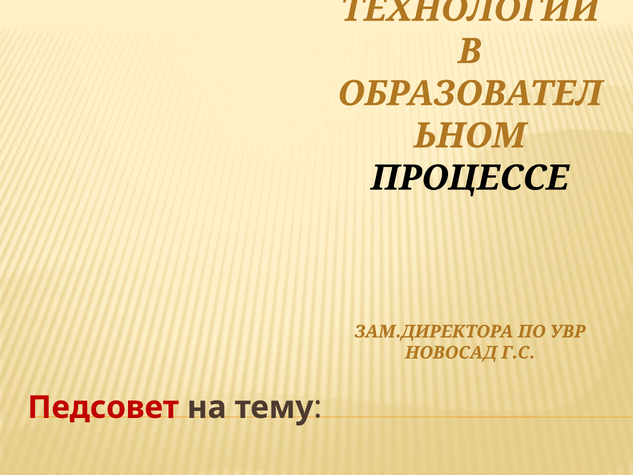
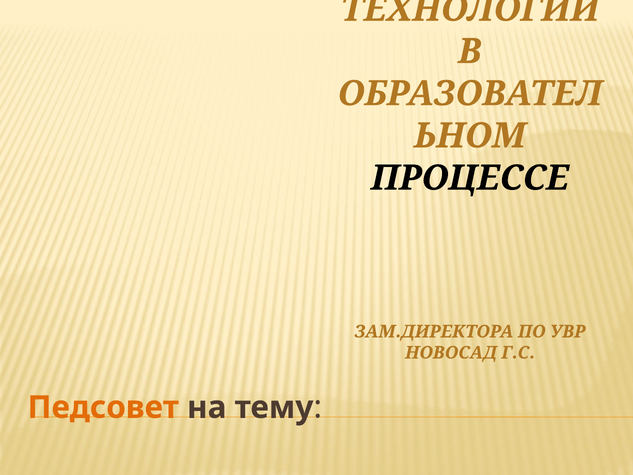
Педсовет colour: red -> orange (103, 407)
